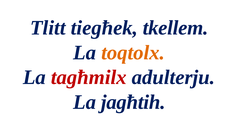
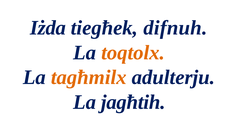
Tlitt: Tlitt -> Iżda (48, 28)
tkellem: tkellem -> difnuh (175, 28)
tagħmilx colour: red -> orange (89, 77)
